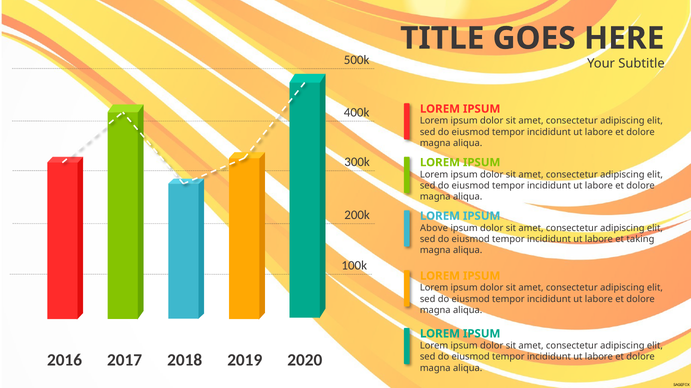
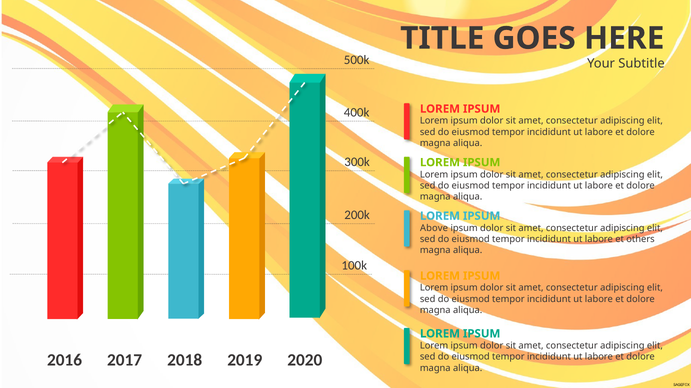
taking: taking -> others (641, 240)
